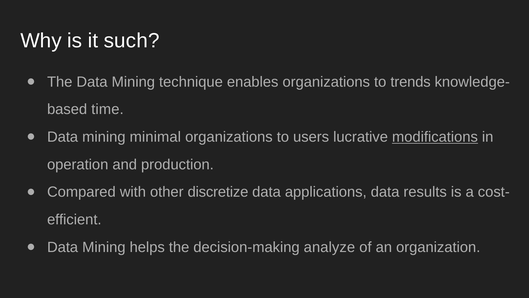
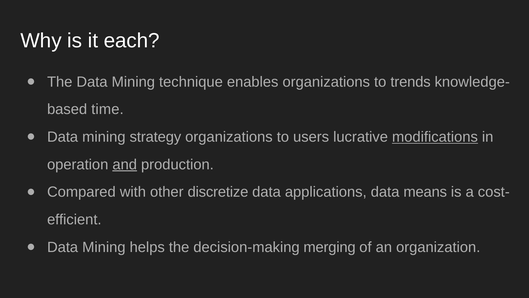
such: such -> each (132, 41)
minimal: minimal -> strategy (155, 137)
and underline: none -> present (125, 164)
results: results -> means (425, 192)
analyze: analyze -> merging (330, 247)
